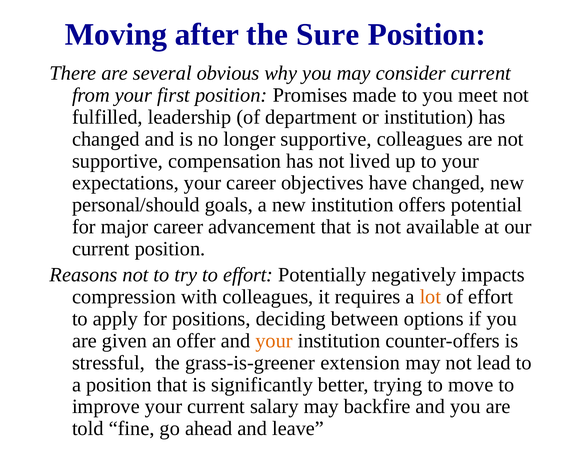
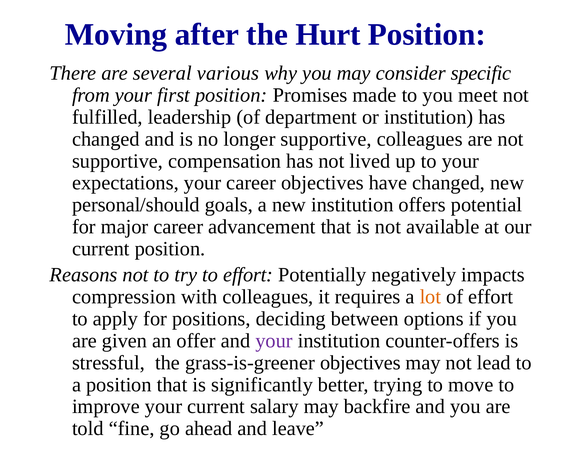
Sure: Sure -> Hurt (328, 35)
obvious: obvious -> various (228, 73)
consider current: current -> specific (481, 73)
your colour: orange -> purple (274, 341)
grass-is-greener extension: extension -> objectives (360, 363)
